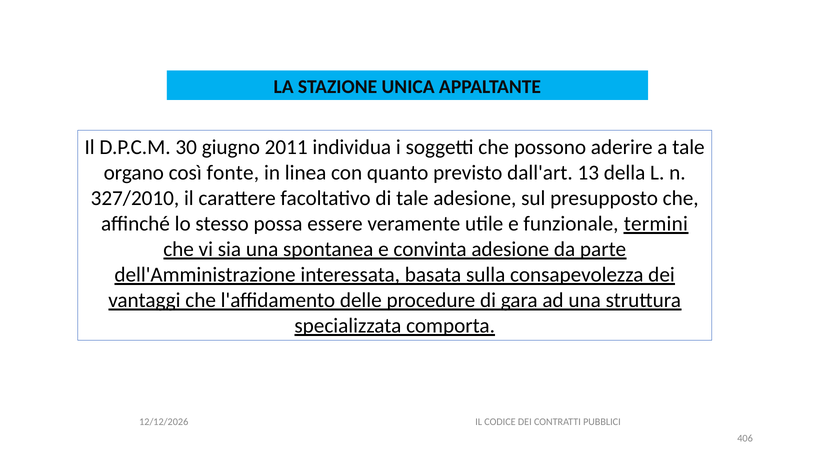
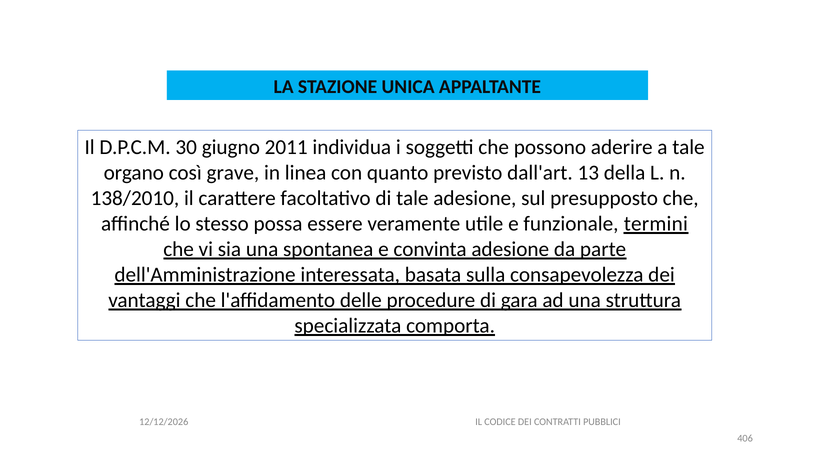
fonte: fonte -> grave (233, 173)
327/2010: 327/2010 -> 138/2010 (135, 198)
